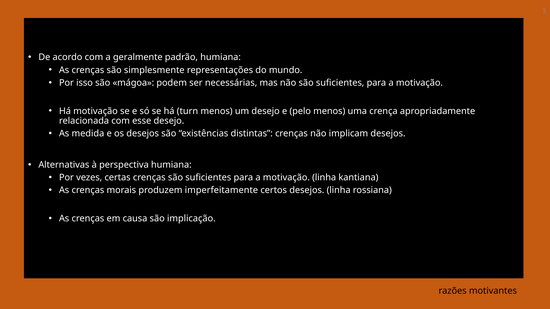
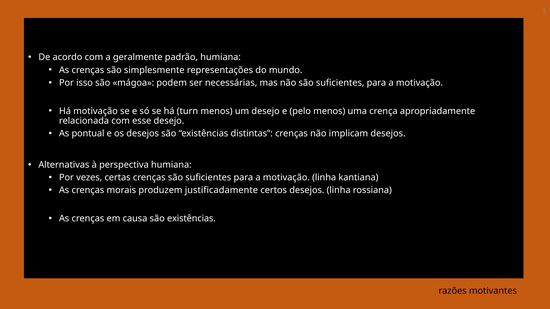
medida: medida -> pontual (88, 134)
imperfeitamente: imperfeitamente -> justificadamente (221, 190)
causa são implicação: implicação -> existências (191, 219)
